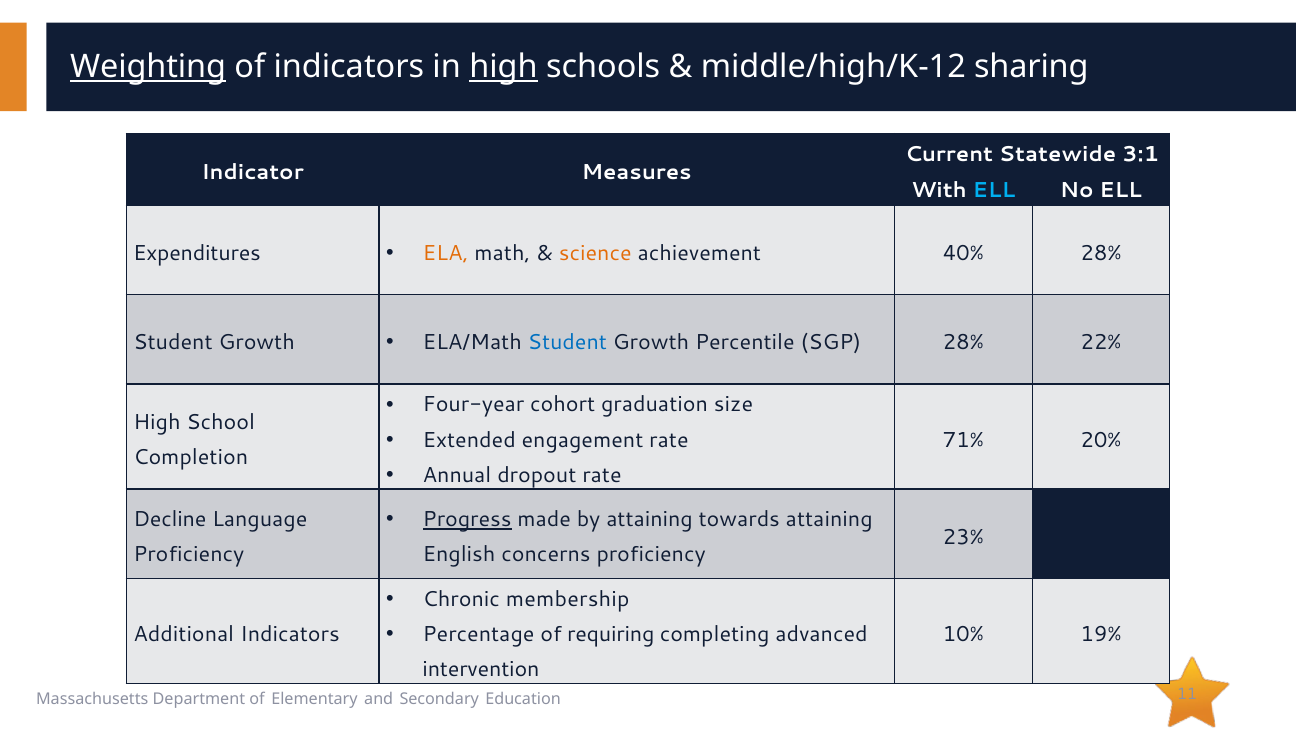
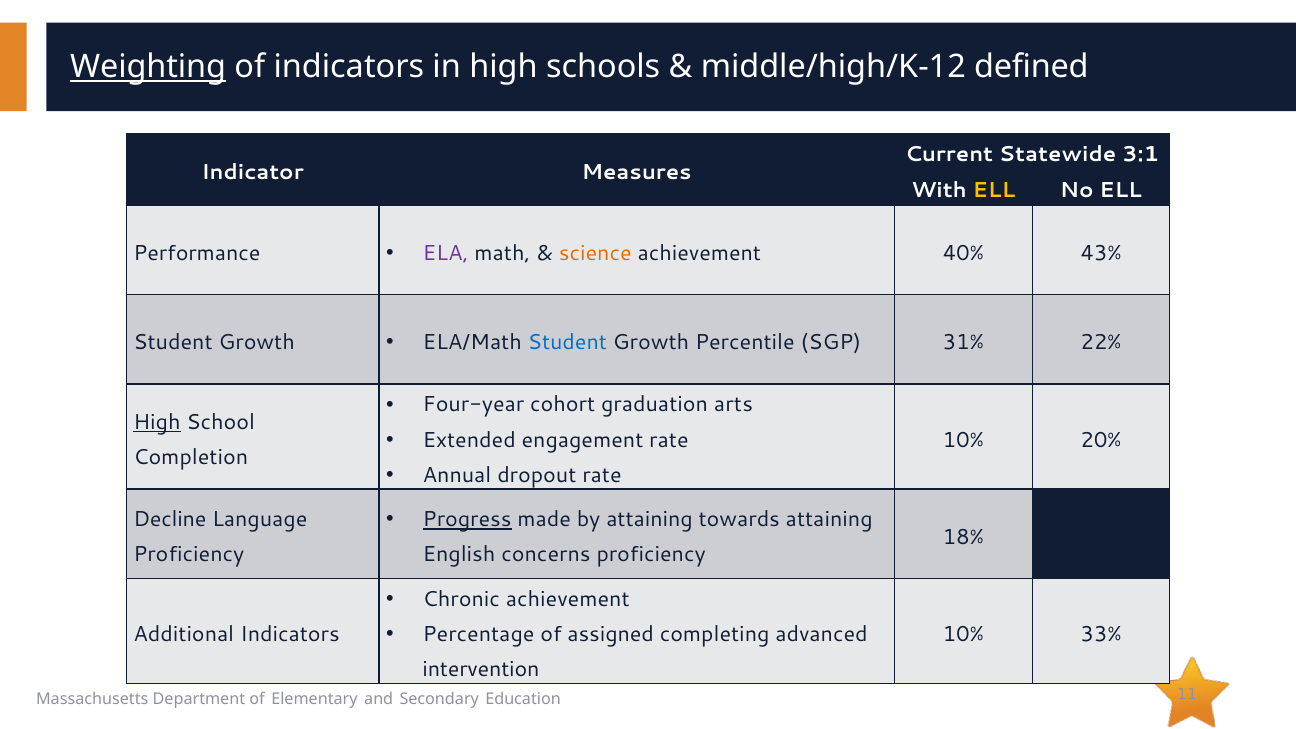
high underline: present -> none (504, 67)
sharing: sharing -> defined (1031, 67)
ELL colour: light blue -> yellow (994, 191)
Expenditures: Expenditures -> Performance (197, 253)
ELA colour: orange -> purple (446, 253)
40% 28%: 28% -> 43% (1101, 253)
SGP 28%: 28% -> 31% (963, 343)
size: size -> arts (733, 405)
High underline: none -> present (157, 422)
71%: 71% -> 10% (963, 440)
23%: 23% -> 18% (963, 537)
Chronic membership: membership -> achievement (568, 599)
requiring: requiring -> assigned (611, 634)
19%: 19% -> 33% (1101, 634)
